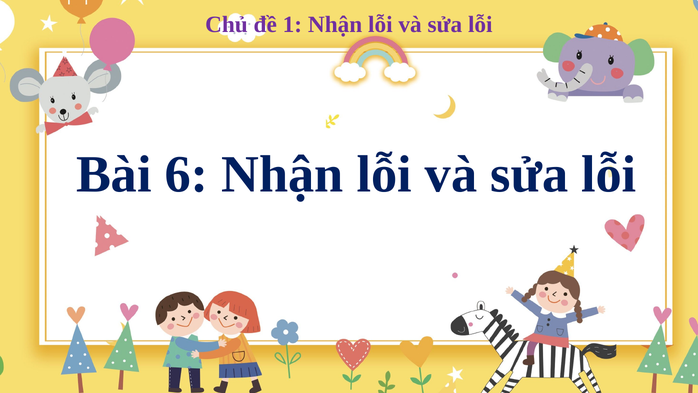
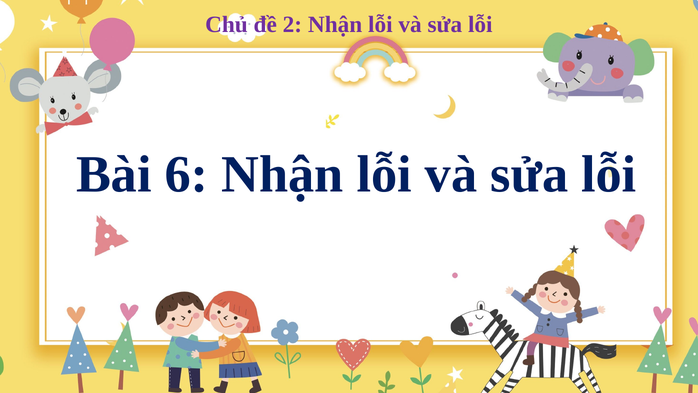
1: 1 -> 2 (292, 25)
